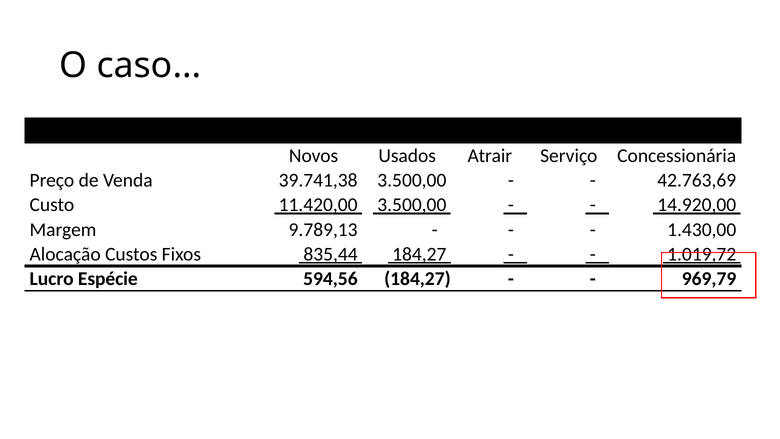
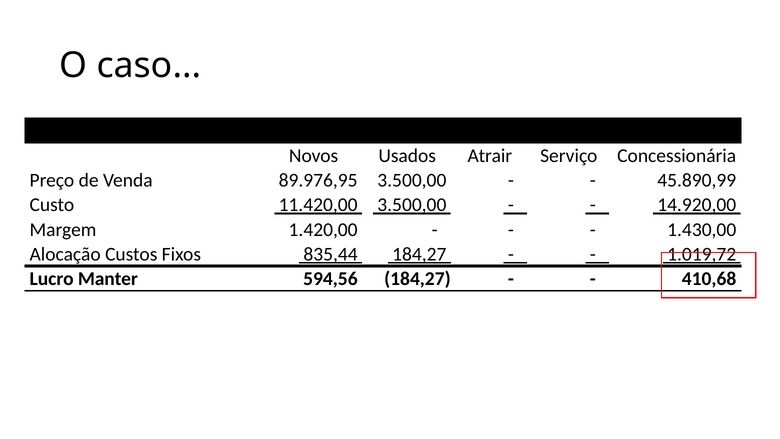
39.741,38: 39.741,38 -> 89.976,95 (318, 180)
42.763,69: 42.763,69 -> 45.890,99 (697, 180)
9.789,13: 9.789,13 -> 1.420,00 (323, 230)
Espécie: Espécie -> Manter (108, 279)
969,79: 969,79 -> 410,68 (709, 279)
